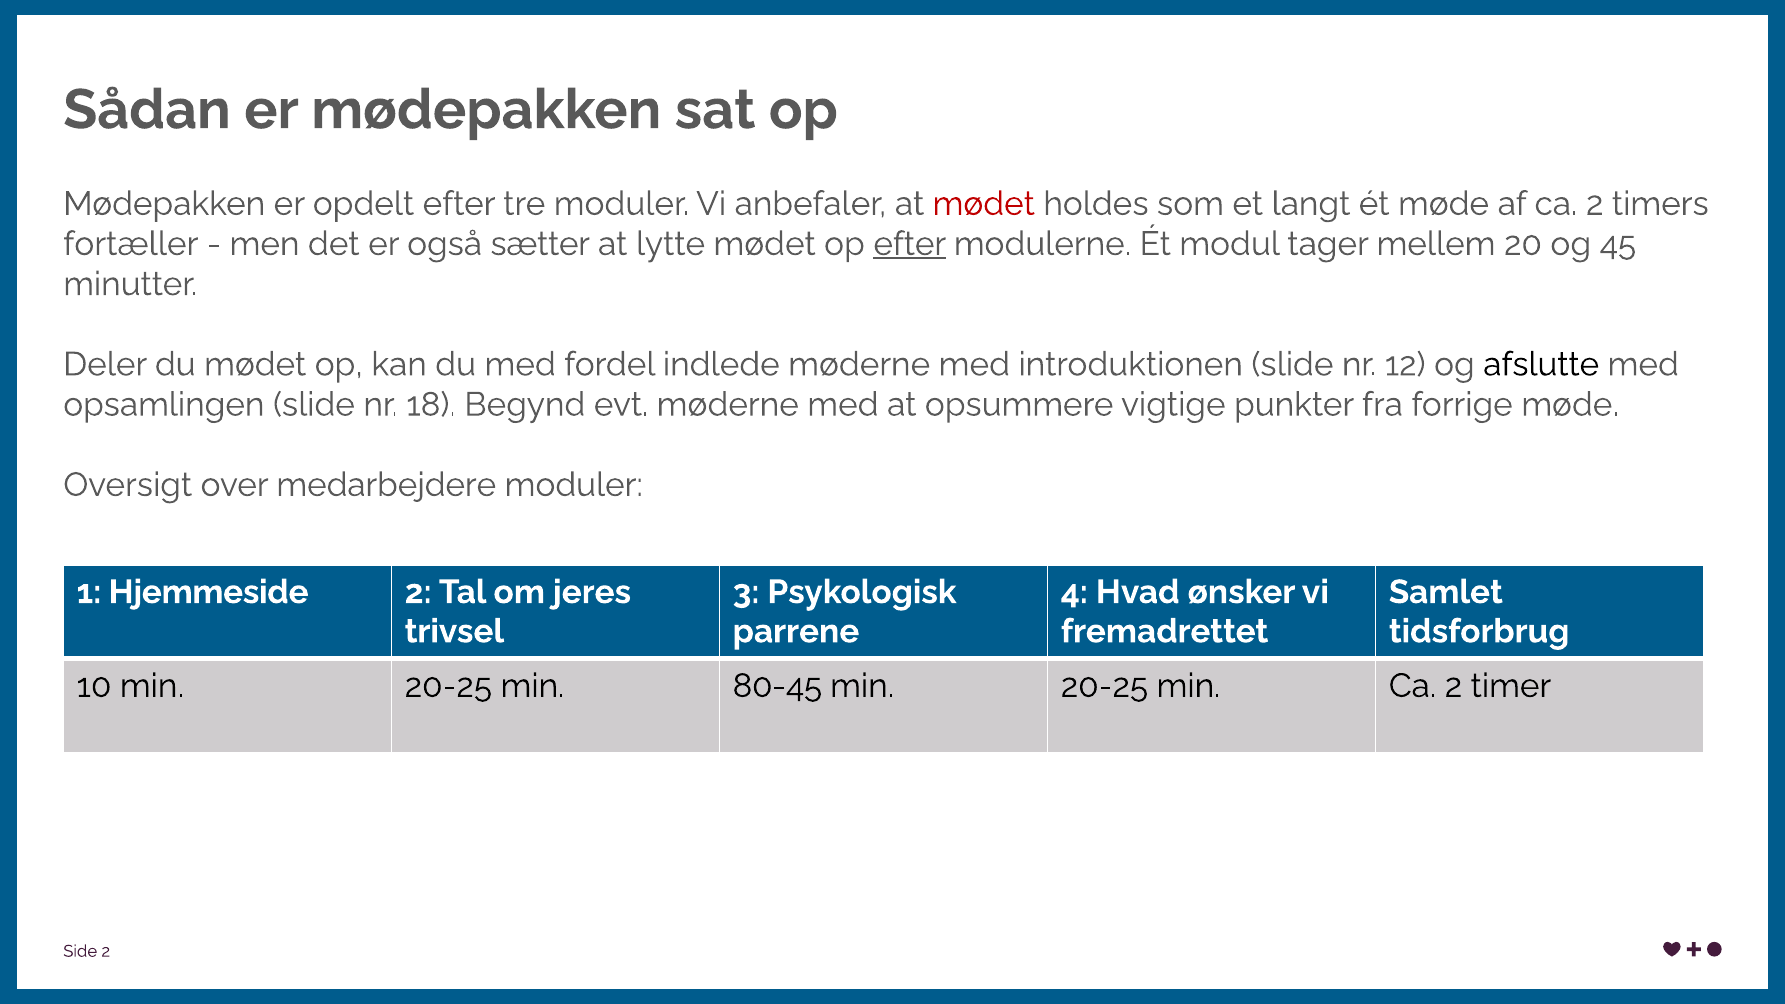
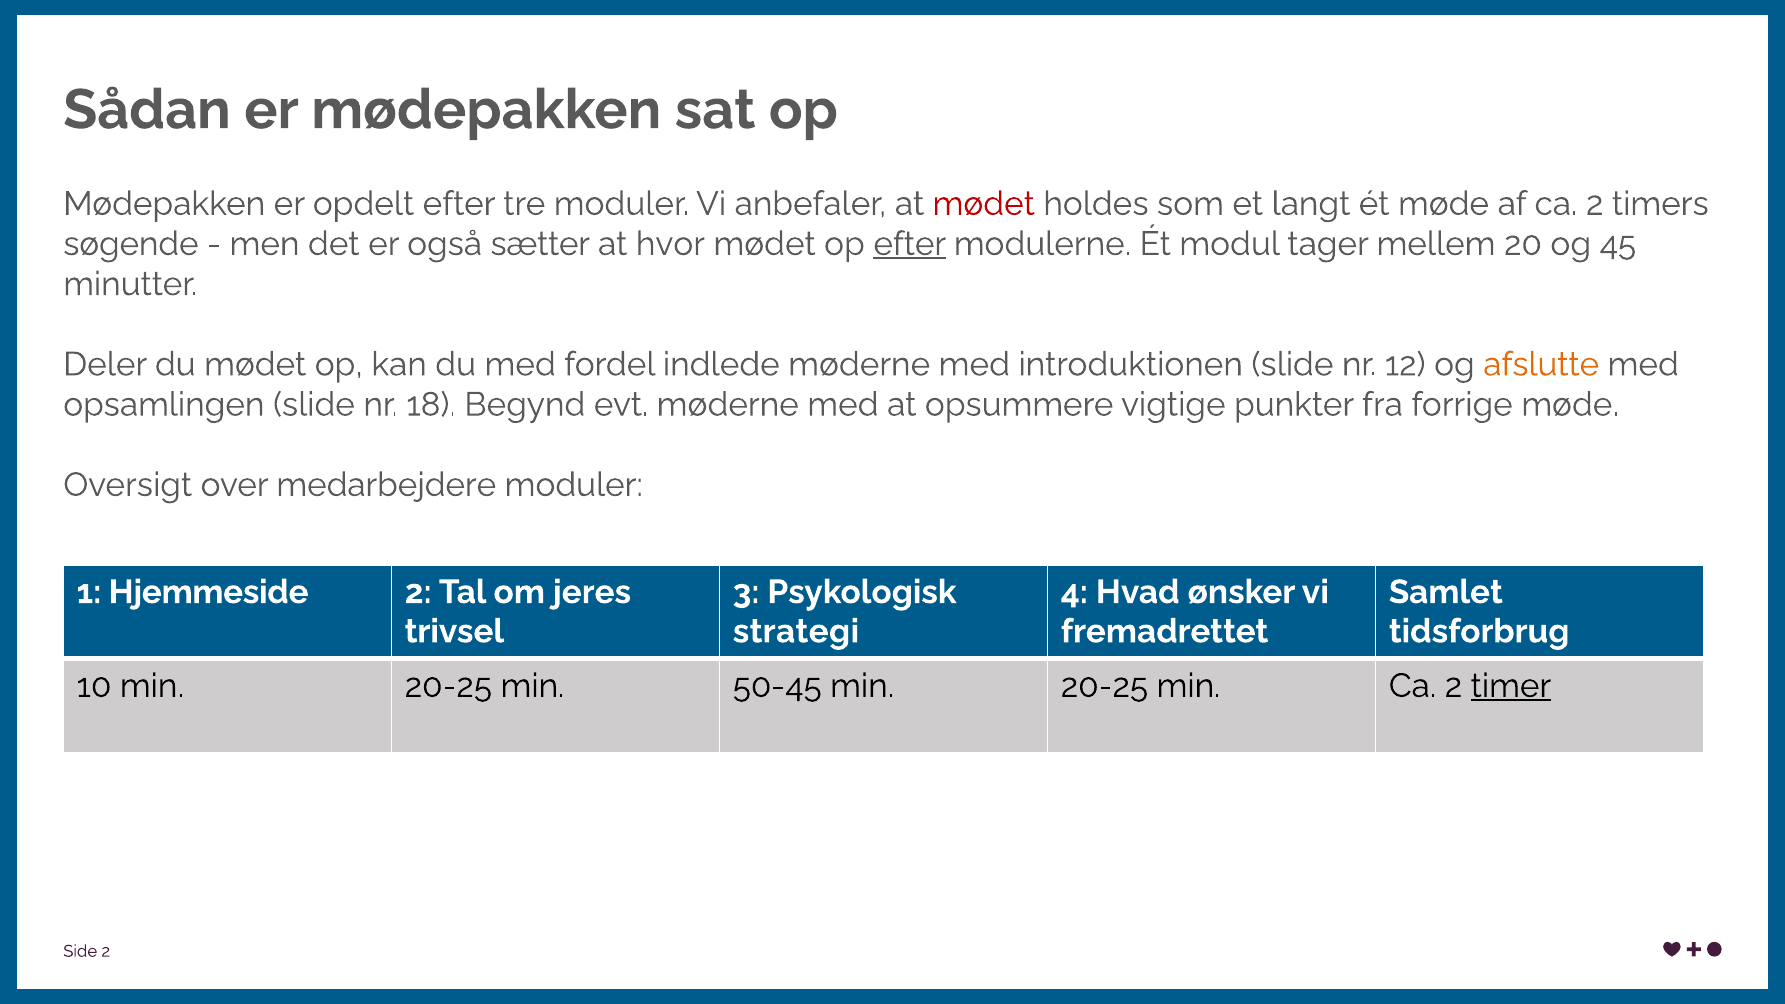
fortæller: fortæller -> søgende (131, 244)
lytte: lytte -> hvor (670, 244)
afslutte colour: black -> orange (1541, 364)
parrene: parrene -> strategi (796, 631)
80-45: 80-45 -> 50-45 (777, 686)
timer underline: none -> present (1511, 686)
